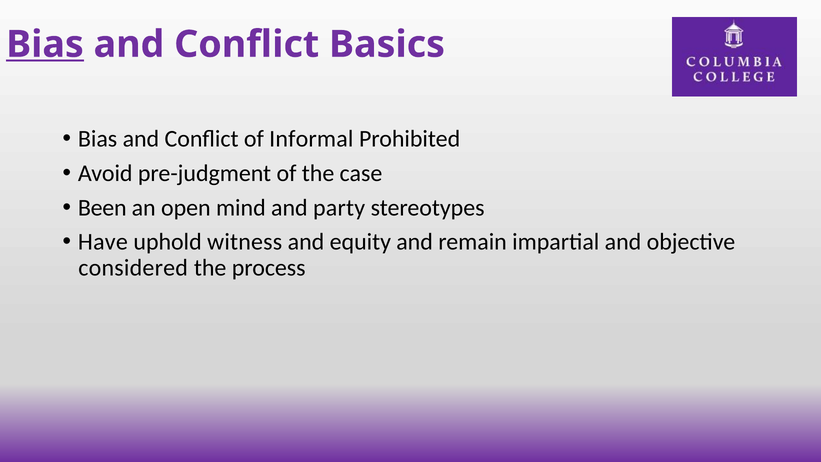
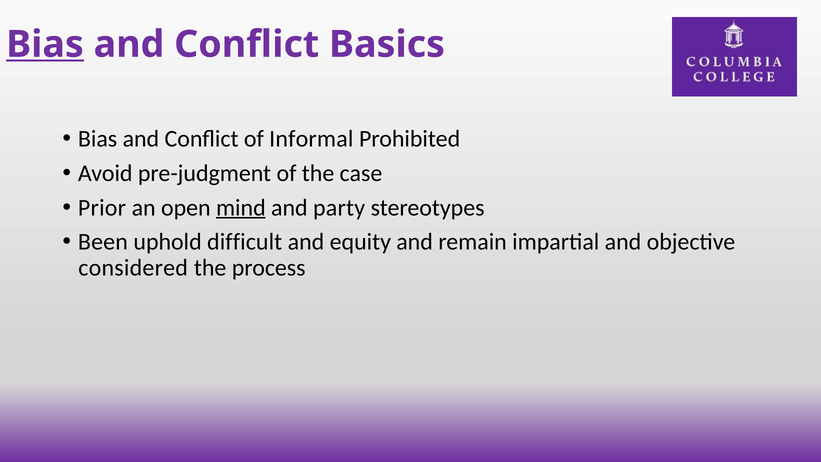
Been: Been -> Prior (102, 208)
mind underline: none -> present (241, 208)
Have: Have -> Been (103, 242)
witness: witness -> difficult (245, 242)
